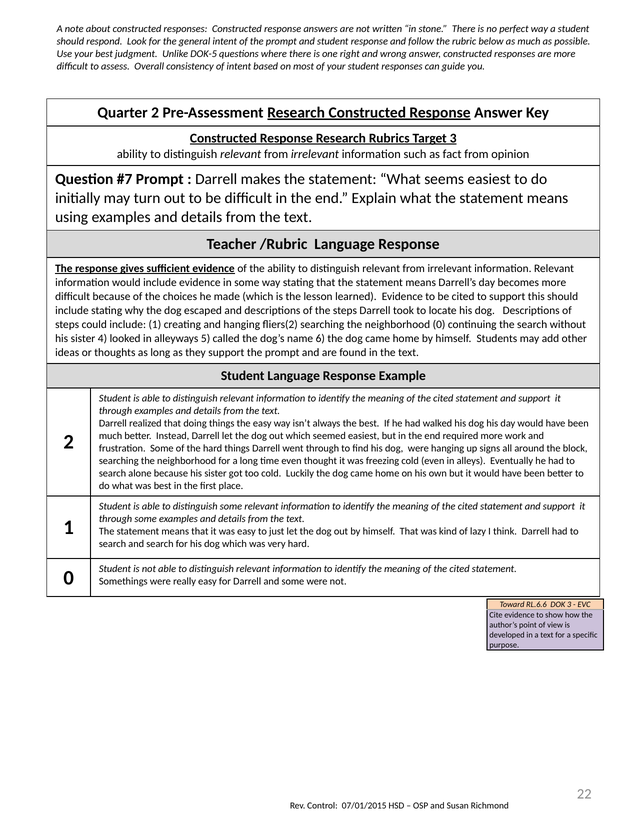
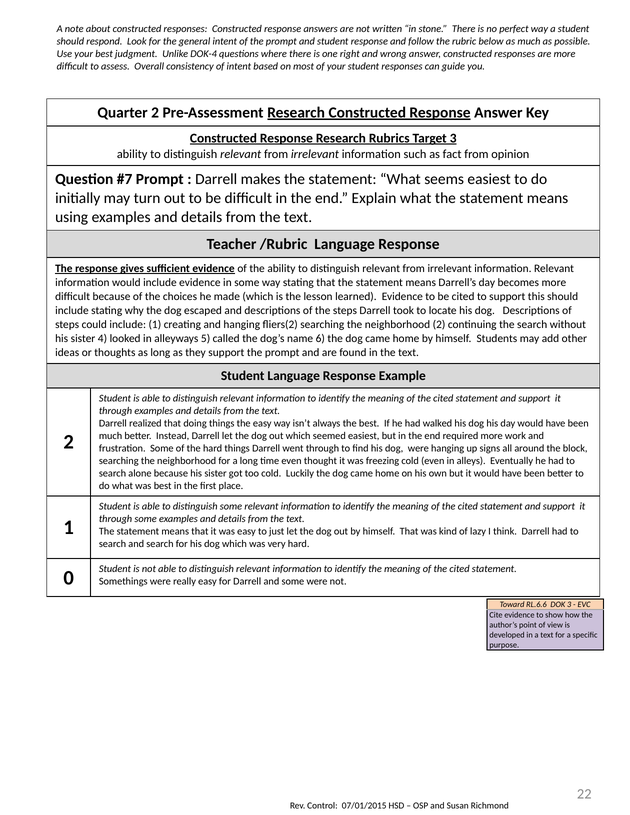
DOK-5: DOK-5 -> DOK-4 (204, 54)
neighborhood 0: 0 -> 2 (439, 325)
